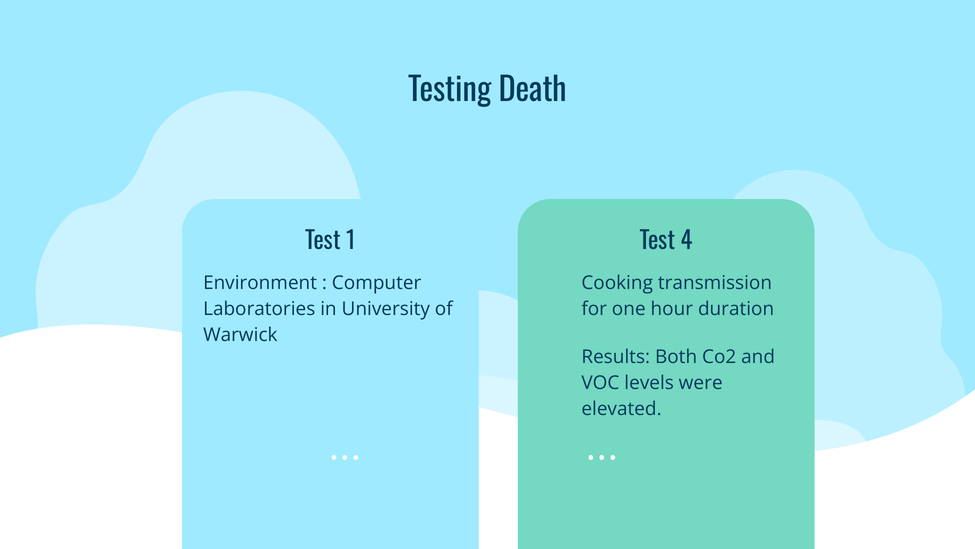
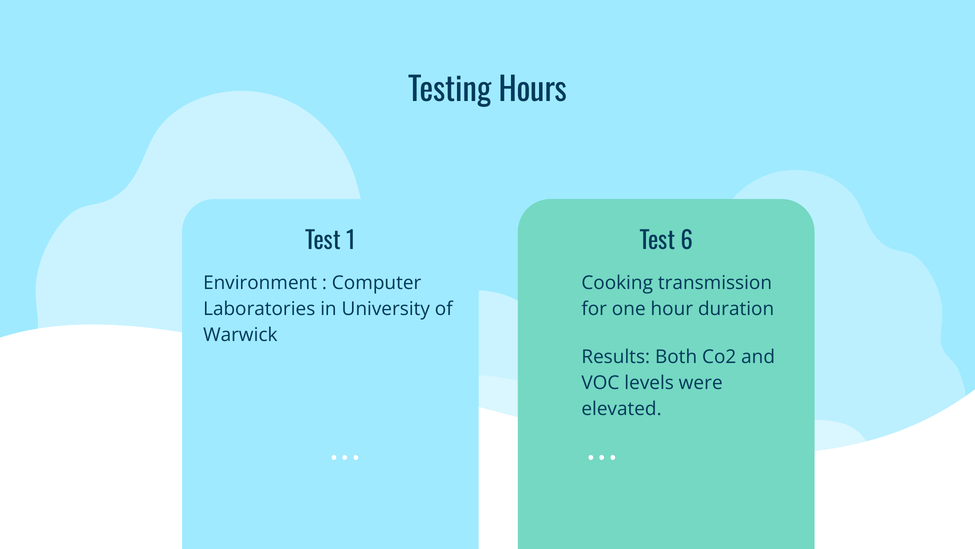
Death: Death -> Hours (533, 90)
4: 4 -> 6 (687, 241)
